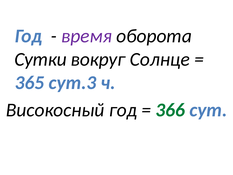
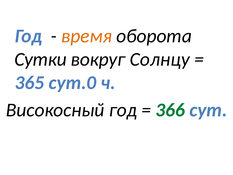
время colour: purple -> orange (86, 36)
Солнце: Солнце -> Солнцу (160, 59)
сут.3: сут.3 -> сут.0 (72, 83)
